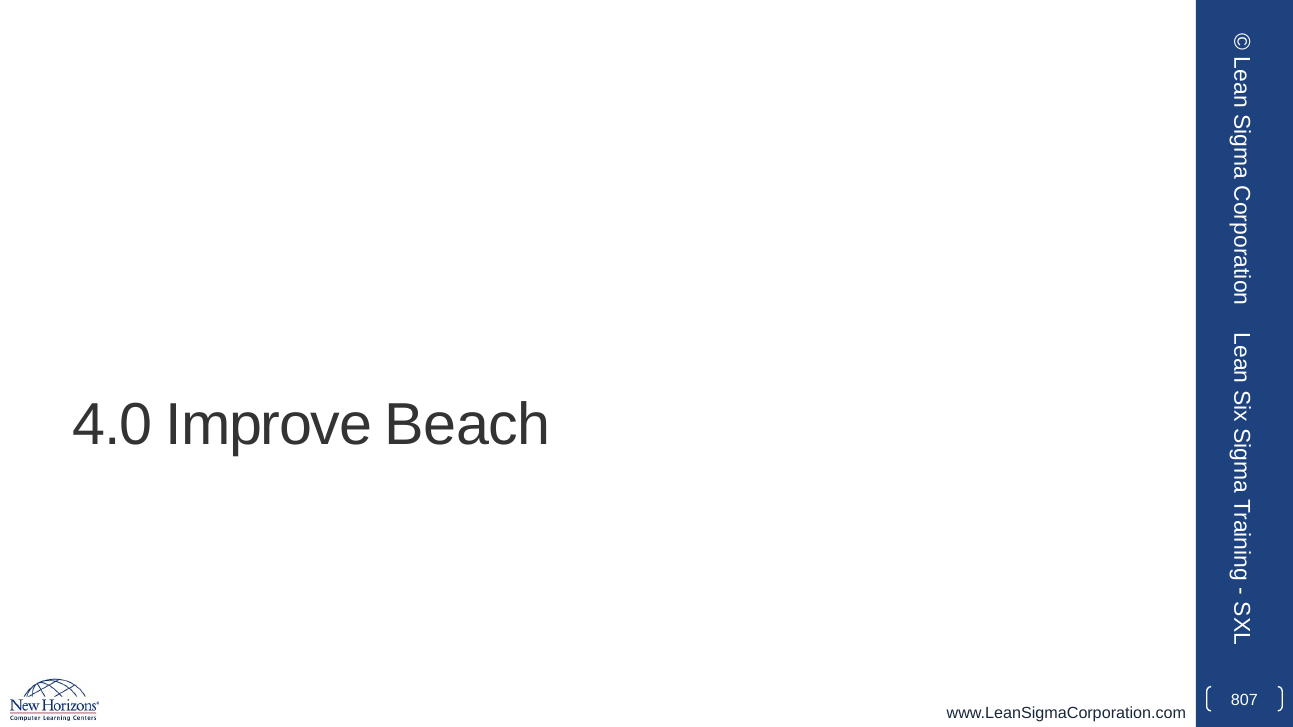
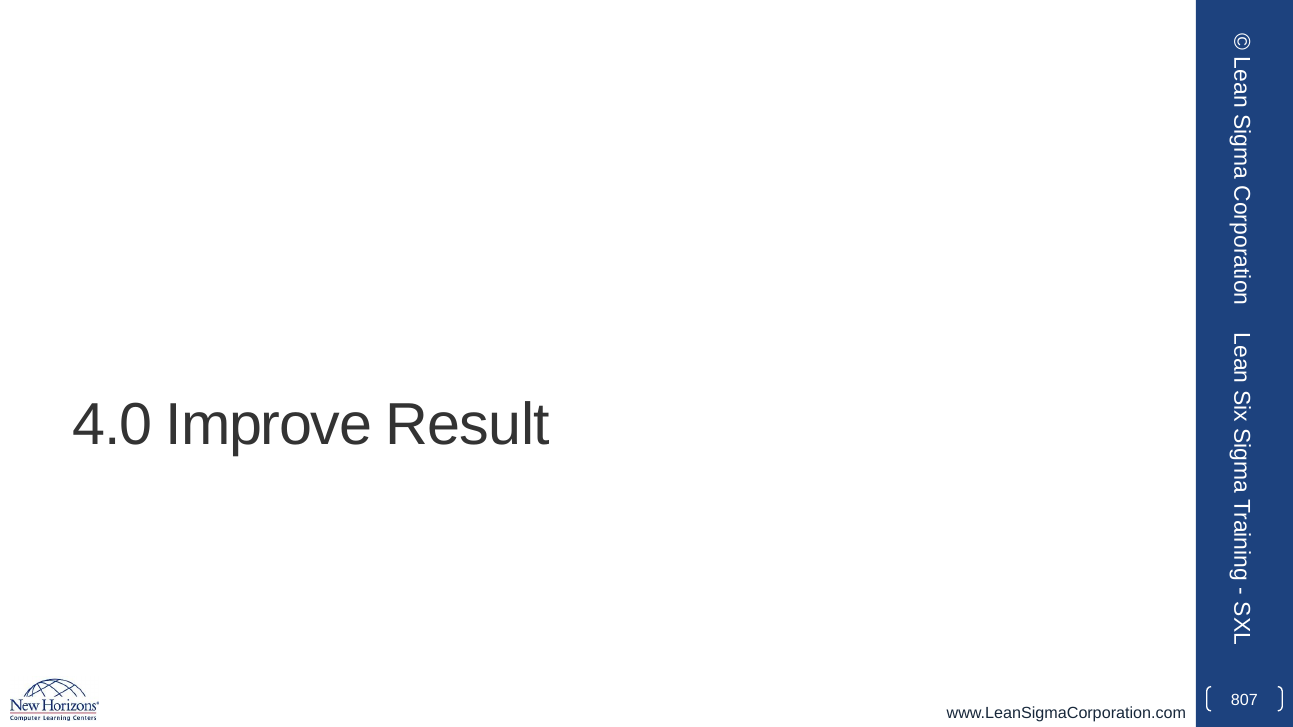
Beach: Beach -> Result (468, 425)
